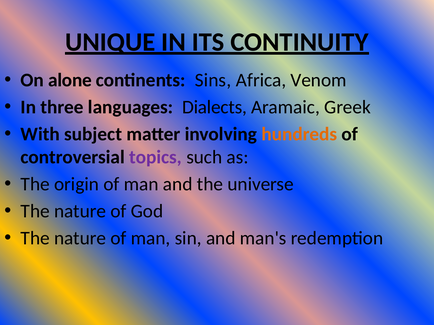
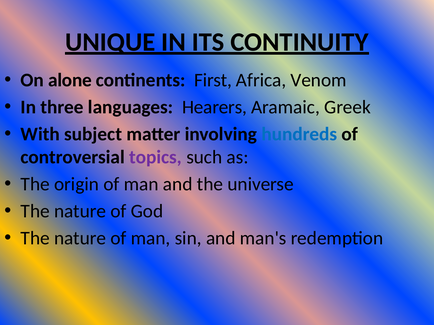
Sins: Sins -> First (213, 80)
Dialects: Dialects -> Hearers (215, 107)
hundreds colour: orange -> blue (299, 134)
